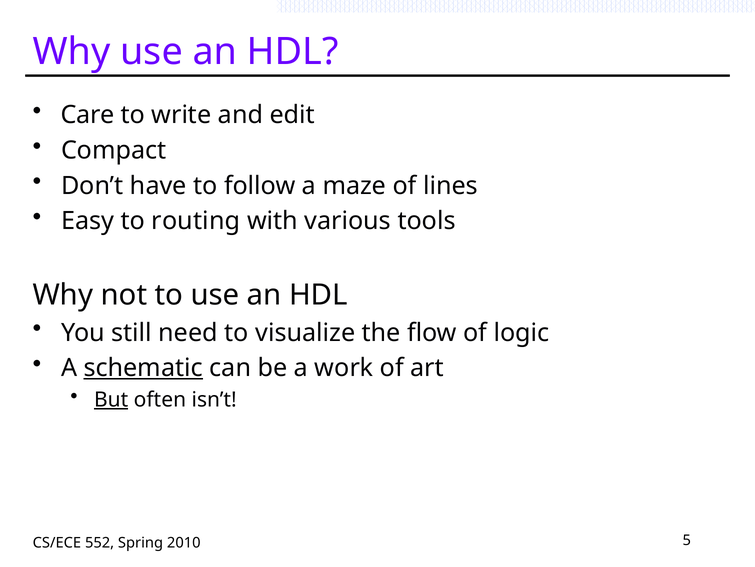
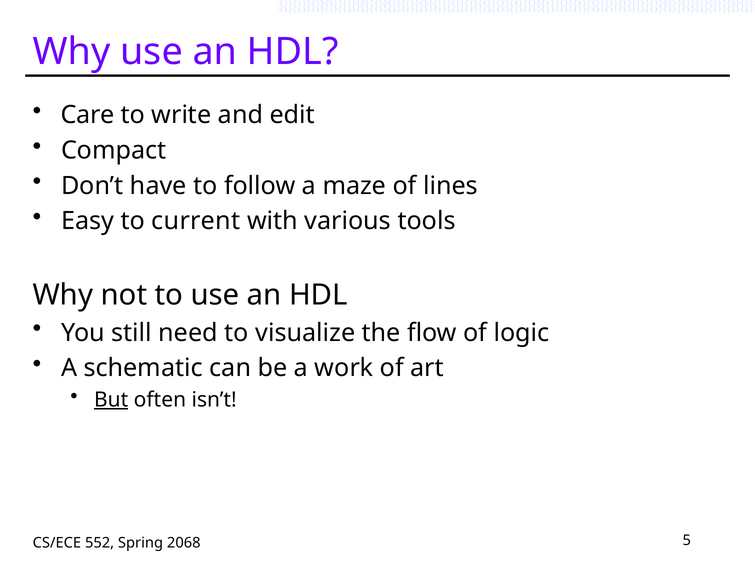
routing: routing -> current (196, 221)
schematic underline: present -> none (143, 367)
2010: 2010 -> 2068 (184, 542)
